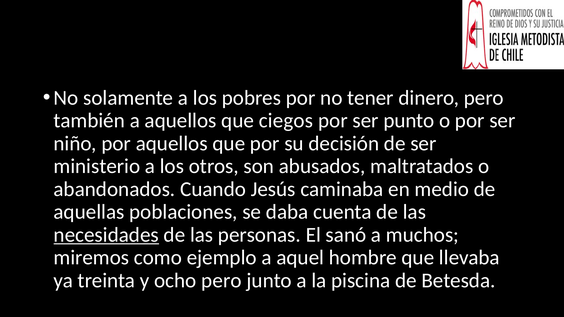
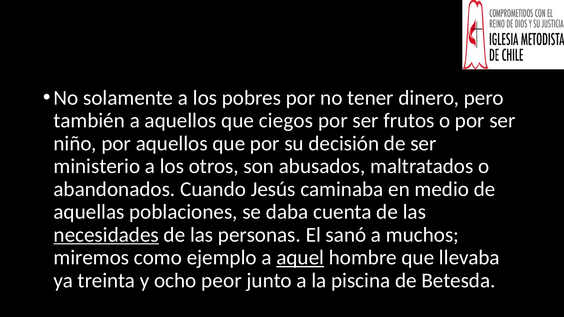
punto: punto -> frutos (409, 121)
aquel underline: none -> present (300, 258)
ocho pero: pero -> peor (221, 281)
